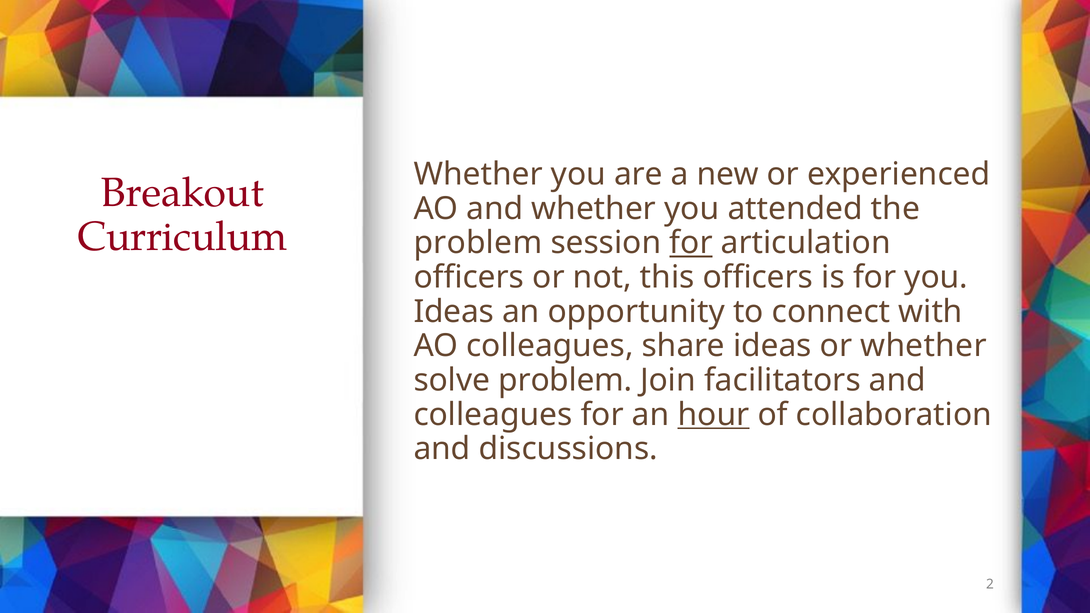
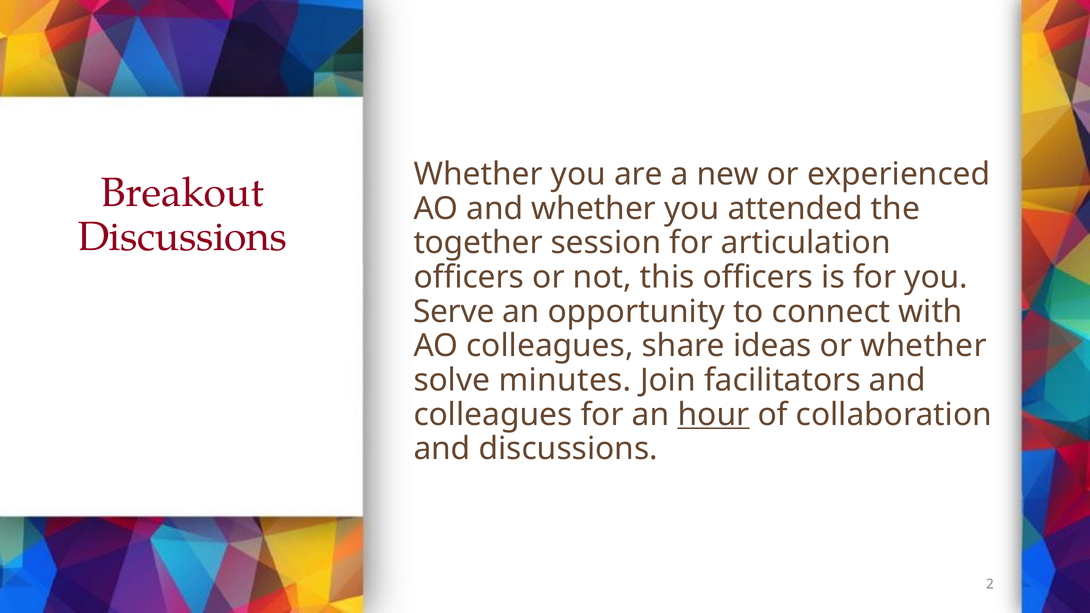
Curriculum: Curriculum -> Discussions (182, 237)
problem: problem -> together (478, 243)
for underline: present -> none (691, 243)
Ideas: Ideas -> Serve (454, 312)
solve problem: problem -> minutes (565, 380)
